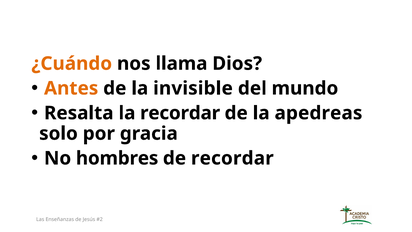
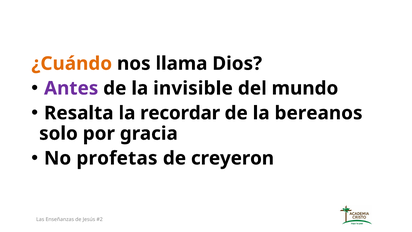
Antes colour: orange -> purple (71, 88)
apedreas: apedreas -> bereanos (319, 113)
hombres: hombres -> profetas (117, 158)
de recordar: recordar -> creyeron (233, 158)
